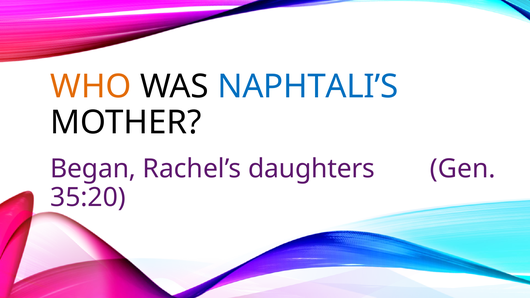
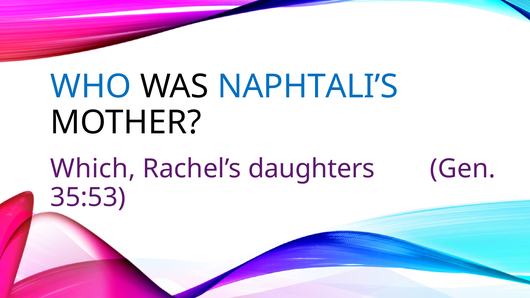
WHO colour: orange -> blue (91, 87)
Began: Began -> Which (93, 169)
35:20: 35:20 -> 35:53 (88, 197)
